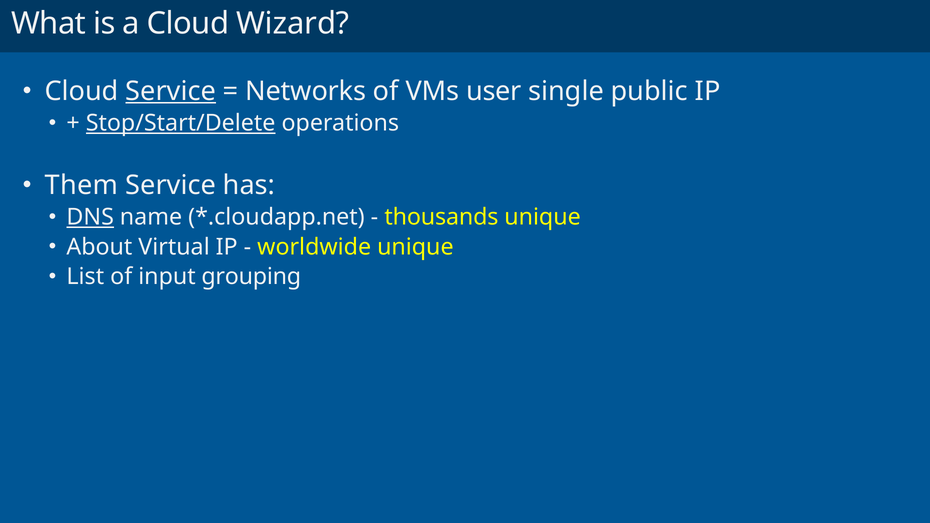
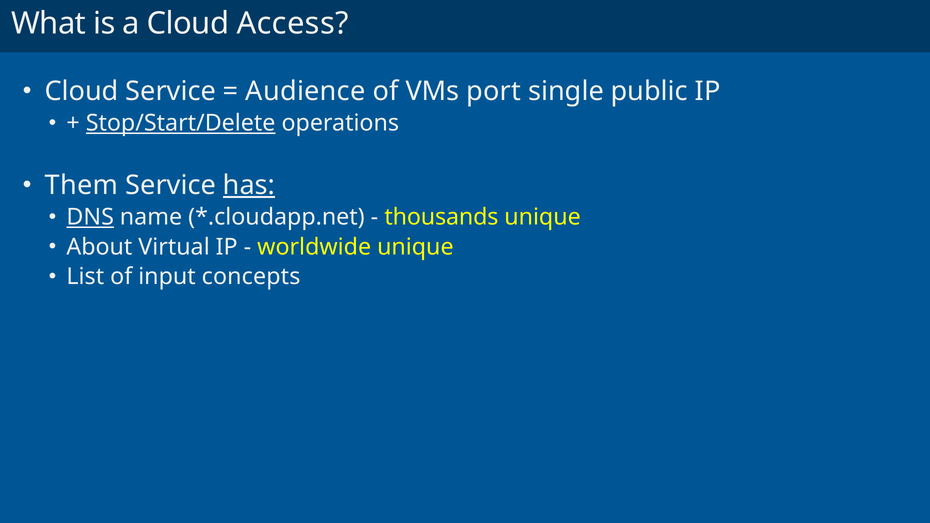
Wizard: Wizard -> Access (293, 24)
Service underline: present -> none (171, 91)
Networks: Networks -> Audience (305, 91)
user: user -> port (494, 91)
has underline: none -> present (249, 185)
grouping: grouping -> concepts (251, 277)
